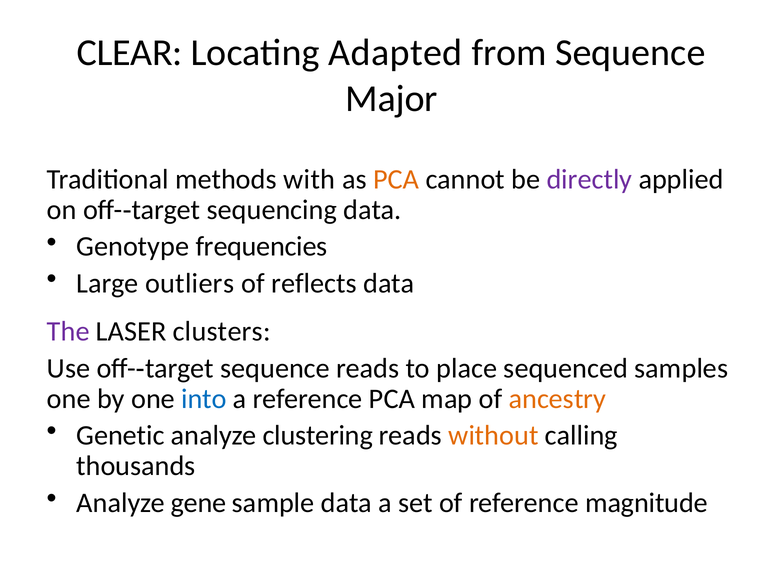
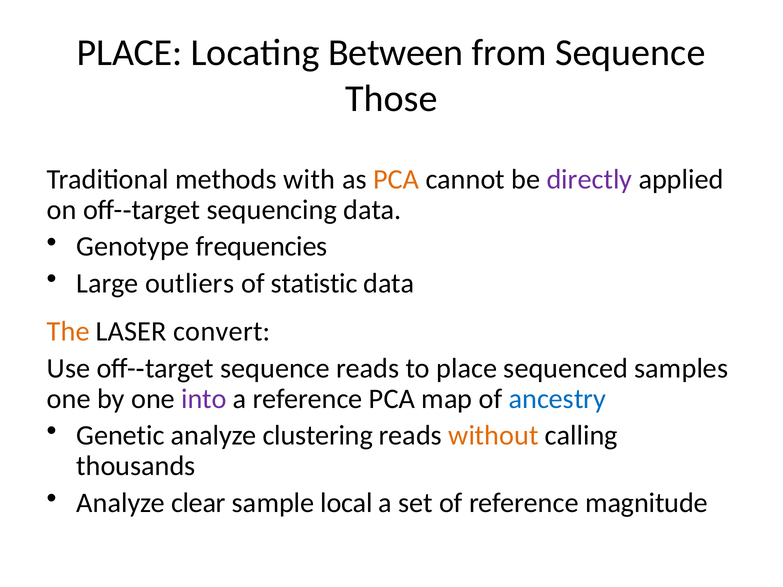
CLEAR: CLEAR -> PLACE (130, 53)
Adapted: Adapted -> Between (396, 53)
Major: Major -> Those (391, 99)
reflects: reflects -> statistic (314, 284)
The colour: purple -> orange (68, 332)
clusters: clusters -> convert (222, 332)
into colour: blue -> purple (204, 399)
ancestry colour: orange -> blue (557, 399)
gene: gene -> clear (198, 503)
sample data: data -> local (347, 503)
